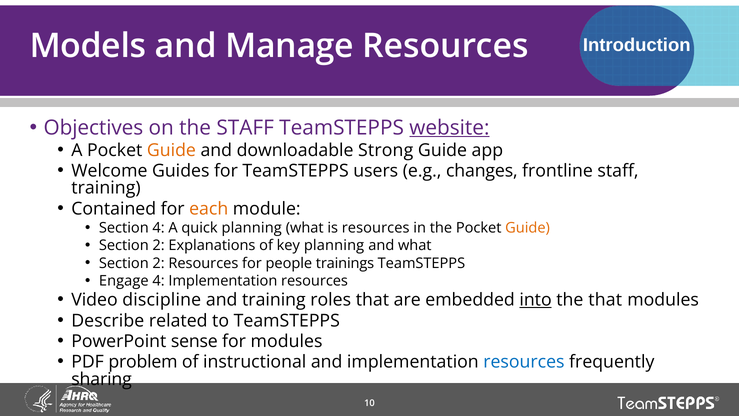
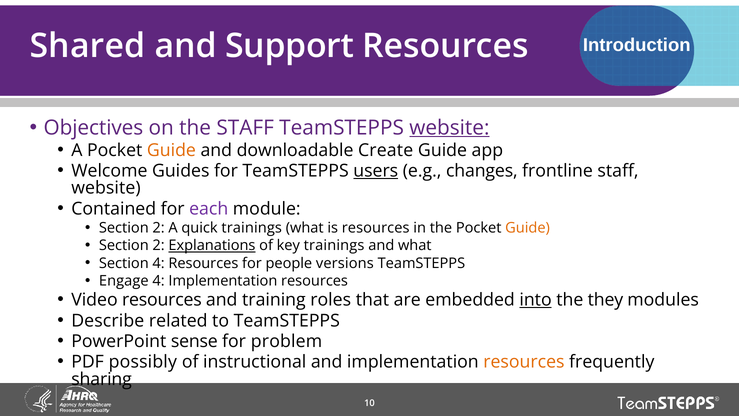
Models: Models -> Shared (88, 46)
Manage: Manage -> Support (290, 46)
Strong: Strong -> Create (386, 150)
users underline: none -> present (376, 171)
training: training -> website (106, 188)
each colour: orange -> purple (209, 209)
4: 4 -> 2 (159, 228)
quick planning: planning -> trainings (252, 228)
Explanations underline: none -> present (212, 245)
key planning: planning -> trainings (334, 245)
2: 2 -> 4 (159, 263)
trainings: trainings -> versions (345, 263)
Video discipline: discipline -> resources (162, 300)
the that: that -> they (605, 300)
for modules: modules -> problem (287, 341)
problem: problem -> possibly (143, 362)
resources colour: blue -> orange (524, 362)
